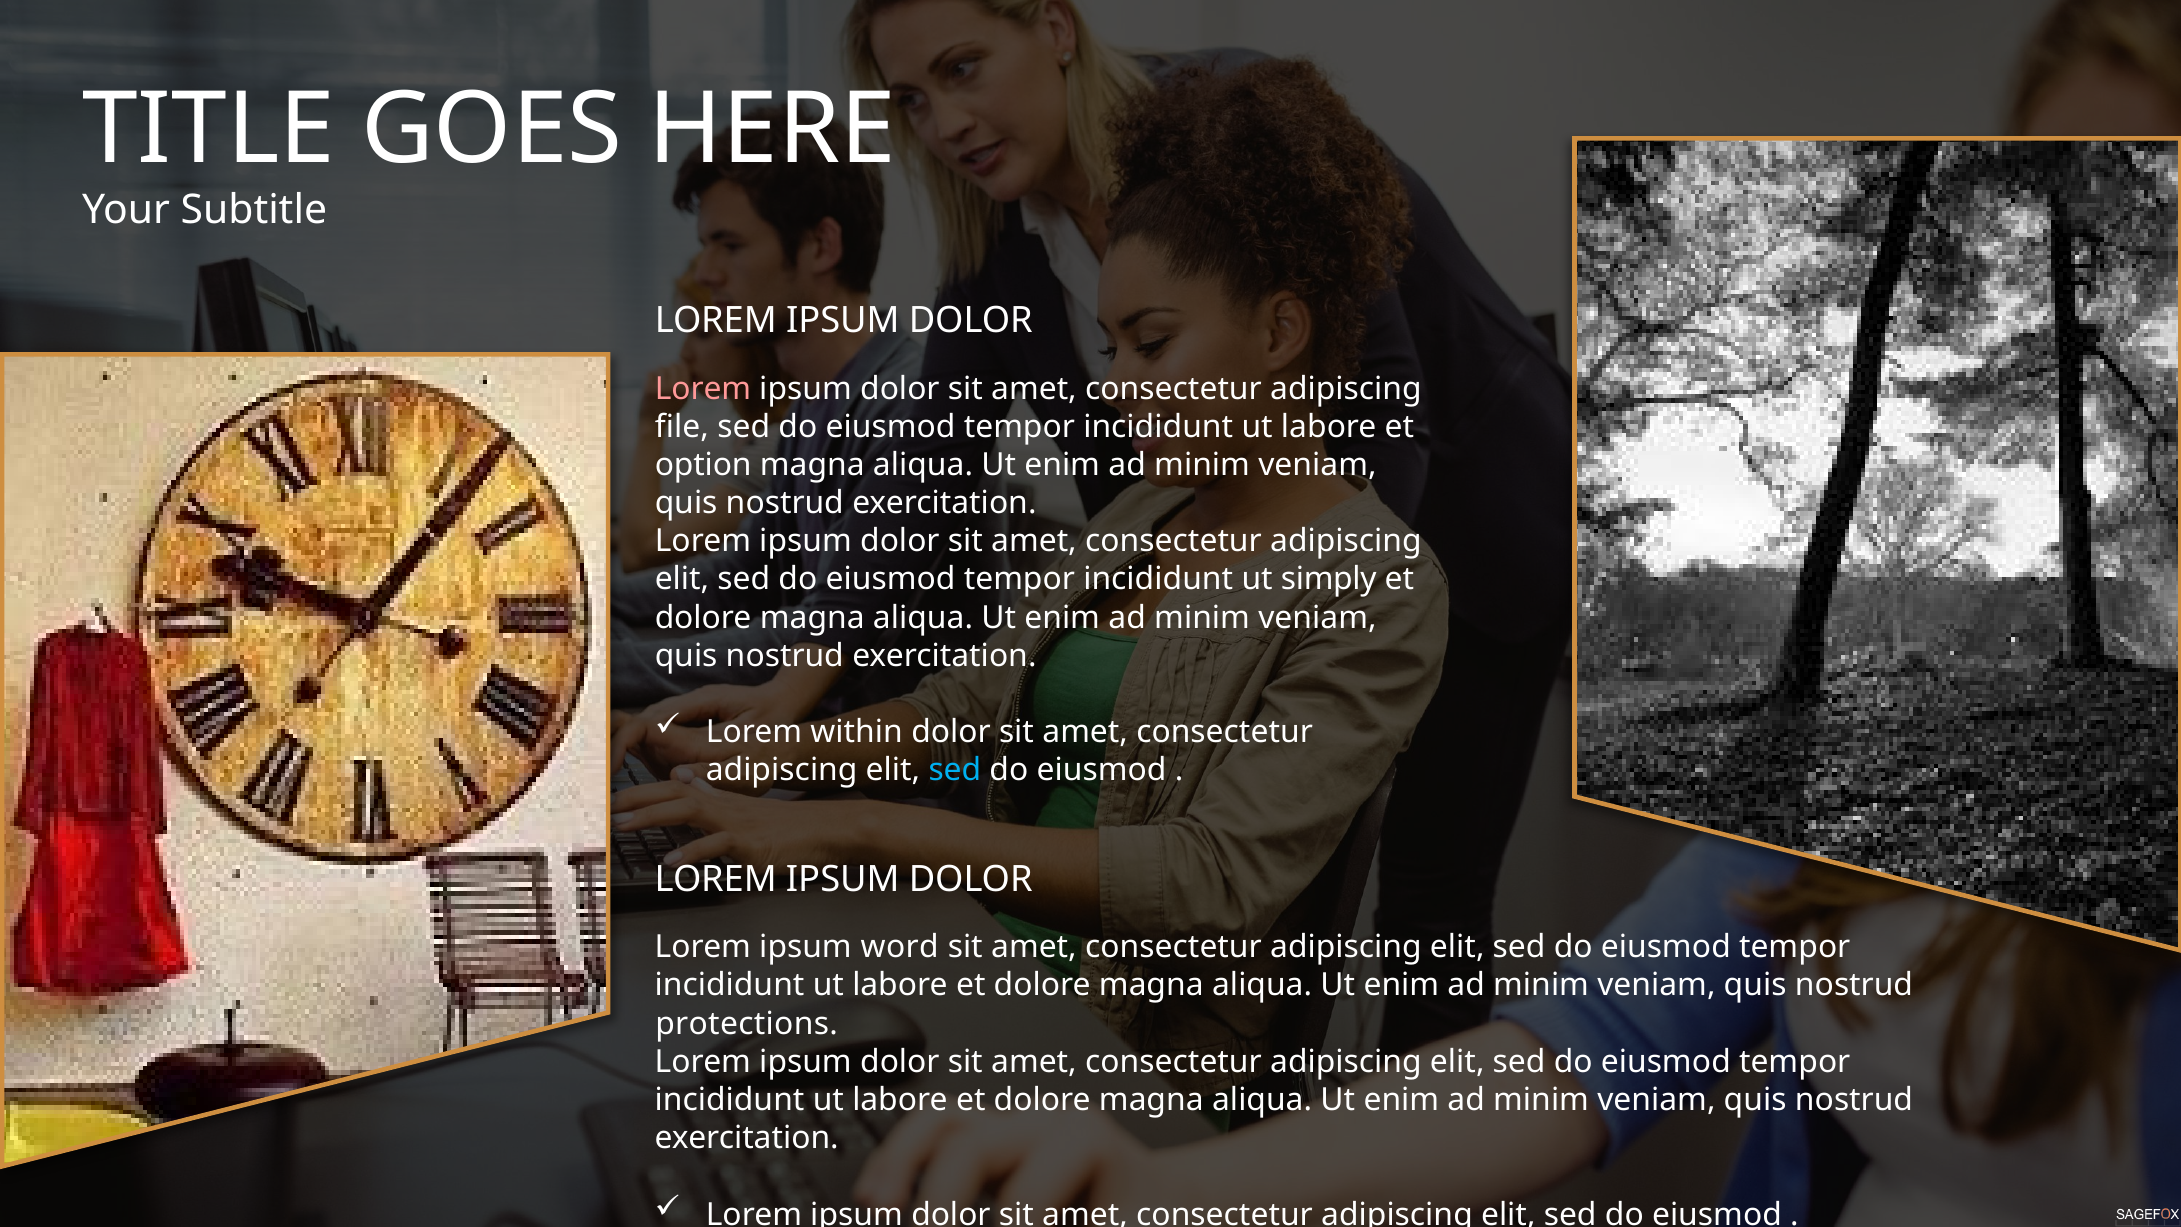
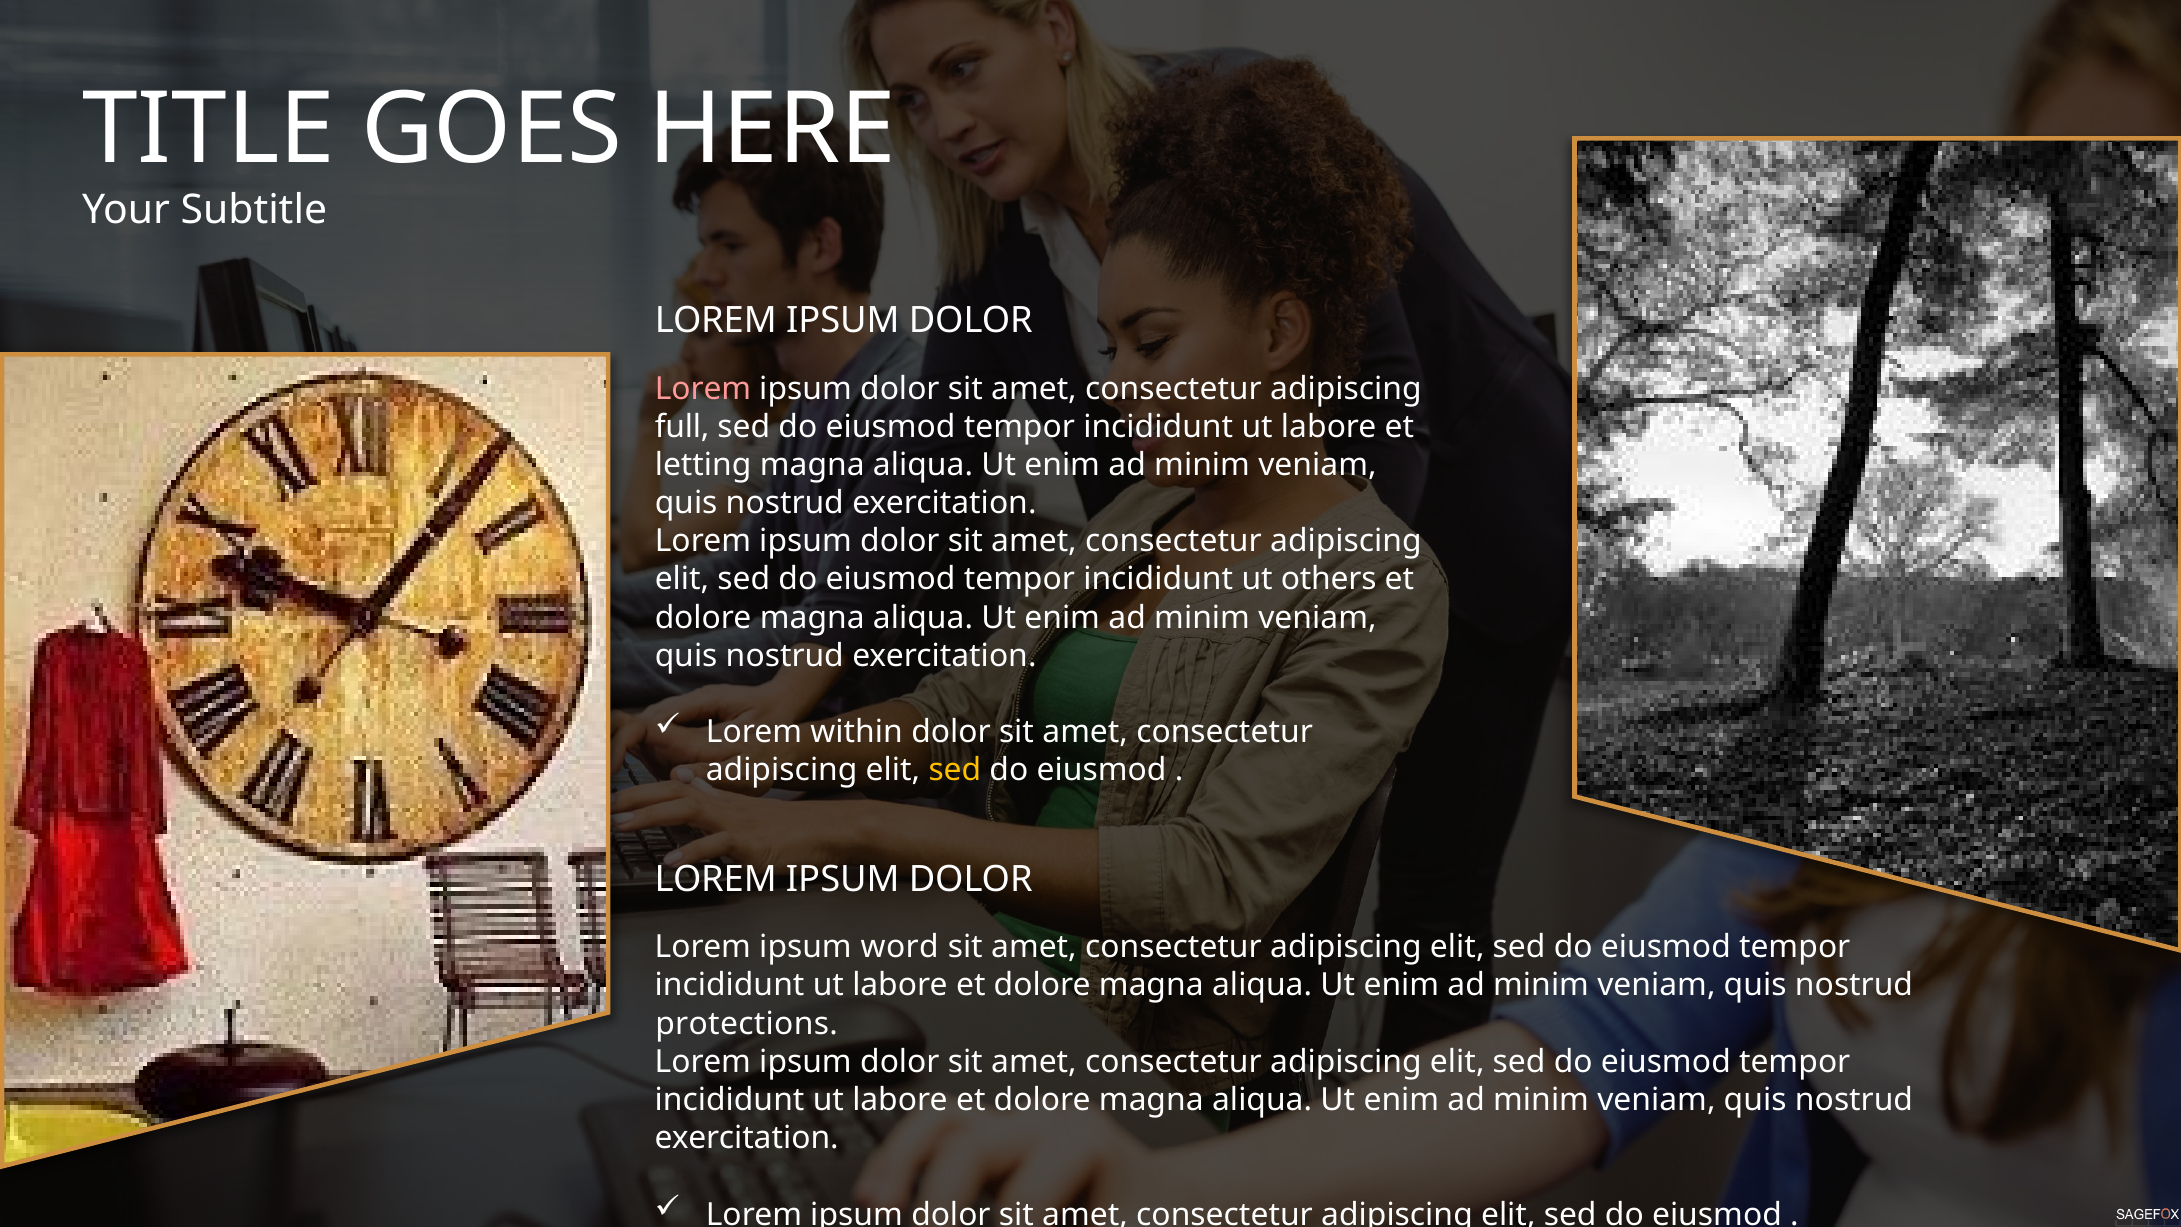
file: file -> full (682, 427)
option: option -> letting (703, 465)
simply: simply -> others (1329, 579)
sed colour: light blue -> yellow (955, 770)
